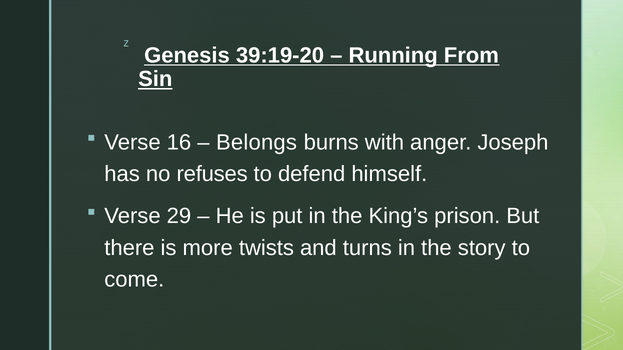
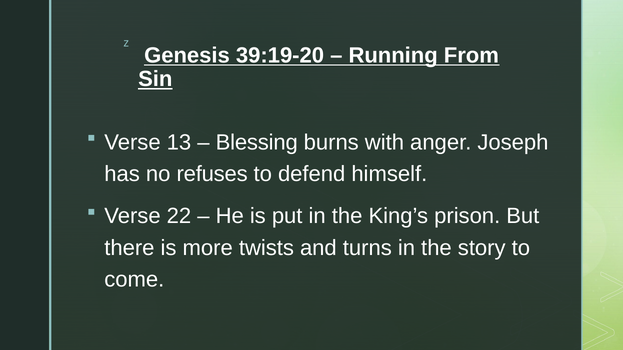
16: 16 -> 13 (179, 142)
Belongs: Belongs -> Blessing (257, 142)
29: 29 -> 22 (179, 216)
